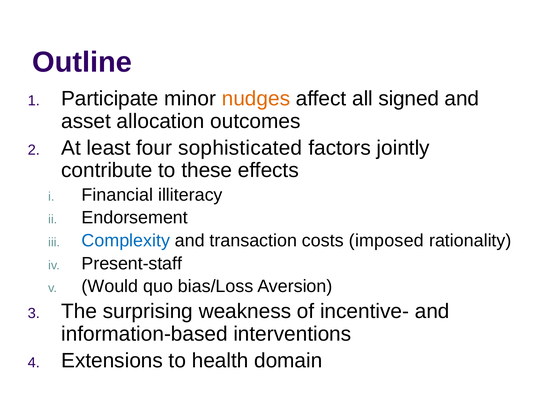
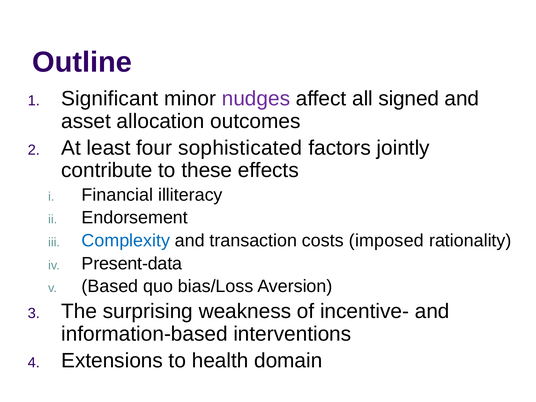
Participate: Participate -> Significant (110, 99)
nudges colour: orange -> purple (256, 99)
Present-staff: Present-staff -> Present-data (132, 263)
Would: Would -> Based (110, 286)
